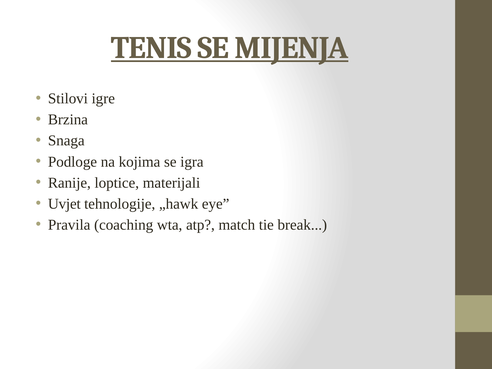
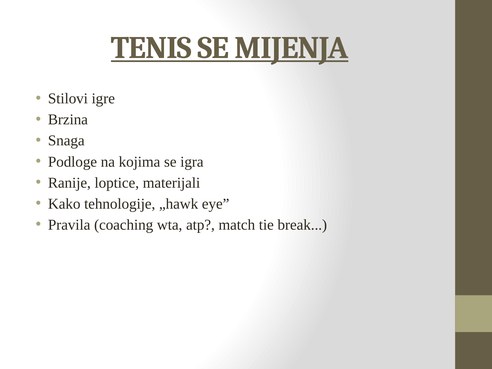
Uvjet: Uvjet -> Kako (64, 204)
